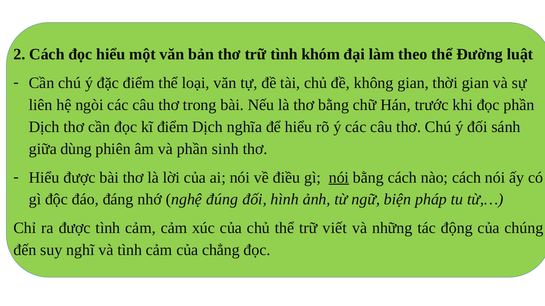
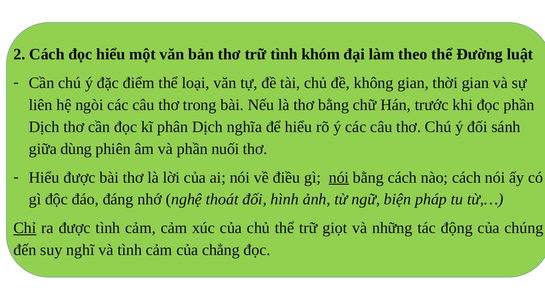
kĩ điểm: điểm -> phân (173, 127)
sinh: sinh -> nuối (225, 149)
đúng: đúng -> thoát (222, 200)
Chỉ underline: none -> present (25, 228)
viết: viết -> giọt (335, 228)
